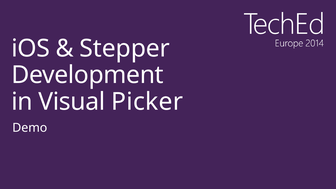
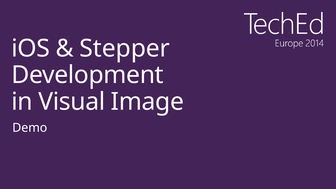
Picker: Picker -> Image (147, 102)
